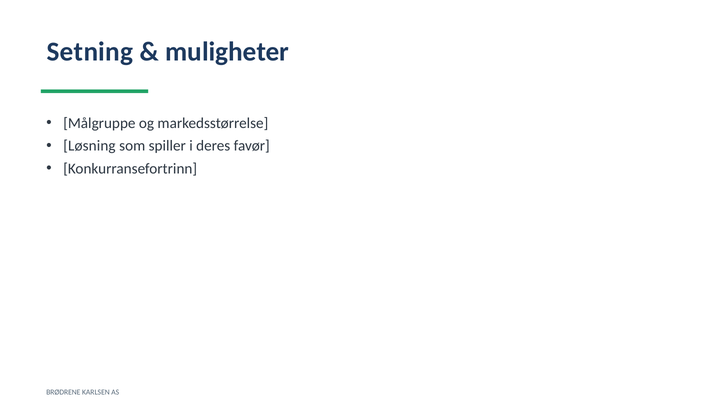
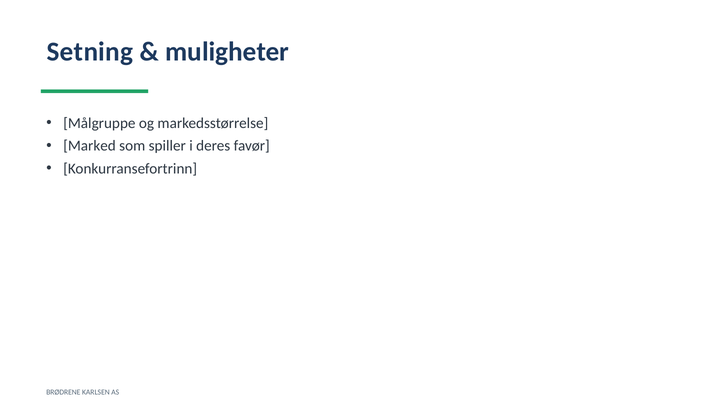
Løsning: Løsning -> Marked (90, 146)
